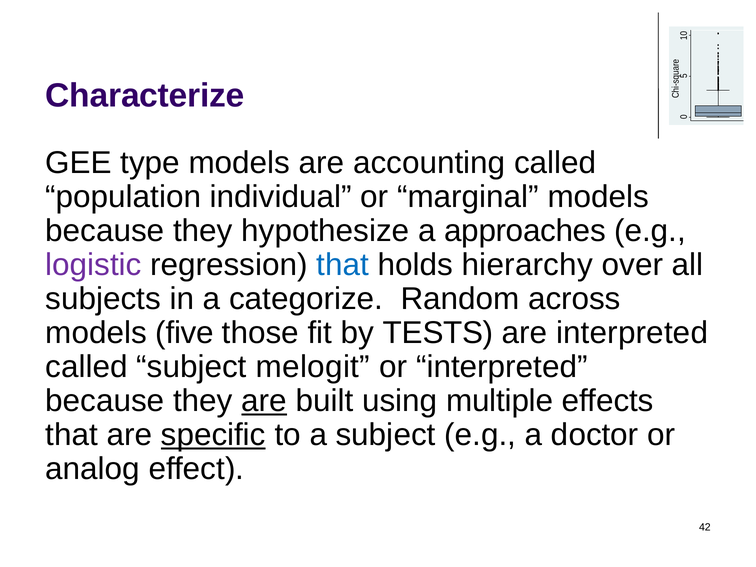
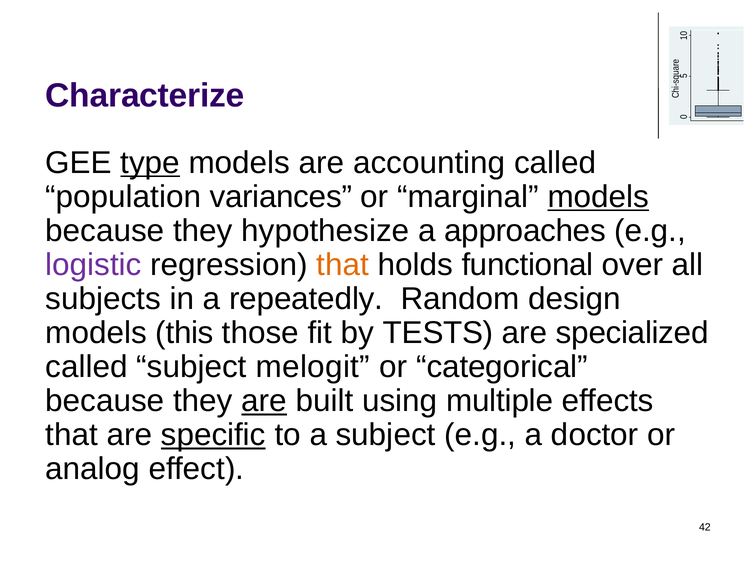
type underline: none -> present (150, 163)
individual: individual -> variances (281, 197)
models underline: none -> present (598, 197)
that colour: blue -> orange (343, 265)
hierarchy: hierarchy -> functional (528, 265)
categorize: categorize -> repeatedly (306, 299)
across: across -> design (574, 299)
five: five -> this (185, 333)
are interpreted: interpreted -> specialized (632, 333)
or interpreted: interpreted -> categorical (502, 367)
